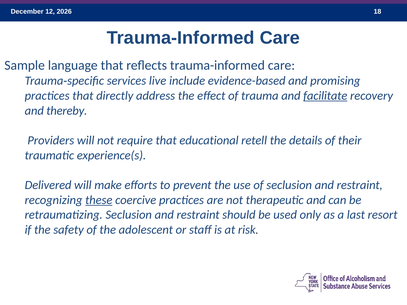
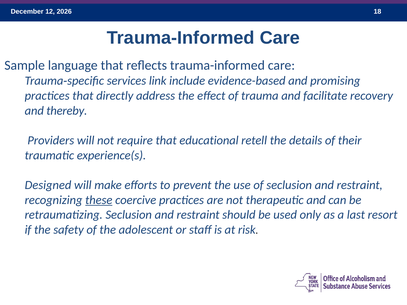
live: live -> link (158, 81)
facilitate underline: present -> none (325, 96)
Delivered: Delivered -> Designed (48, 185)
